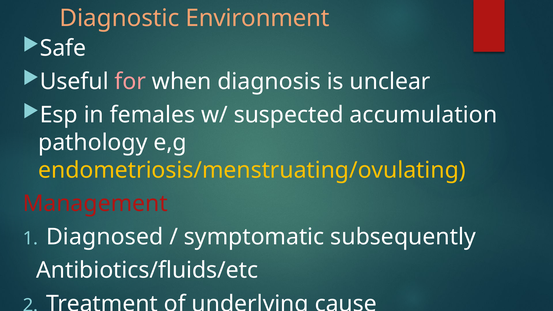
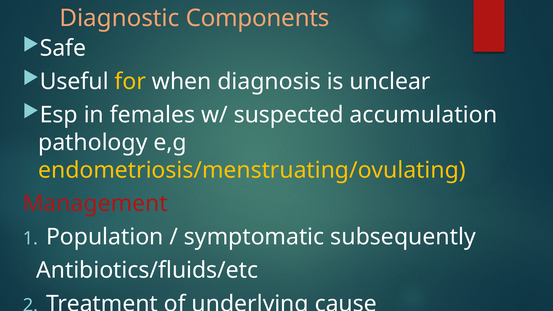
Environment: Environment -> Components (258, 18)
for colour: pink -> yellow (130, 81)
Diagnosed: Diagnosed -> Population (105, 237)
